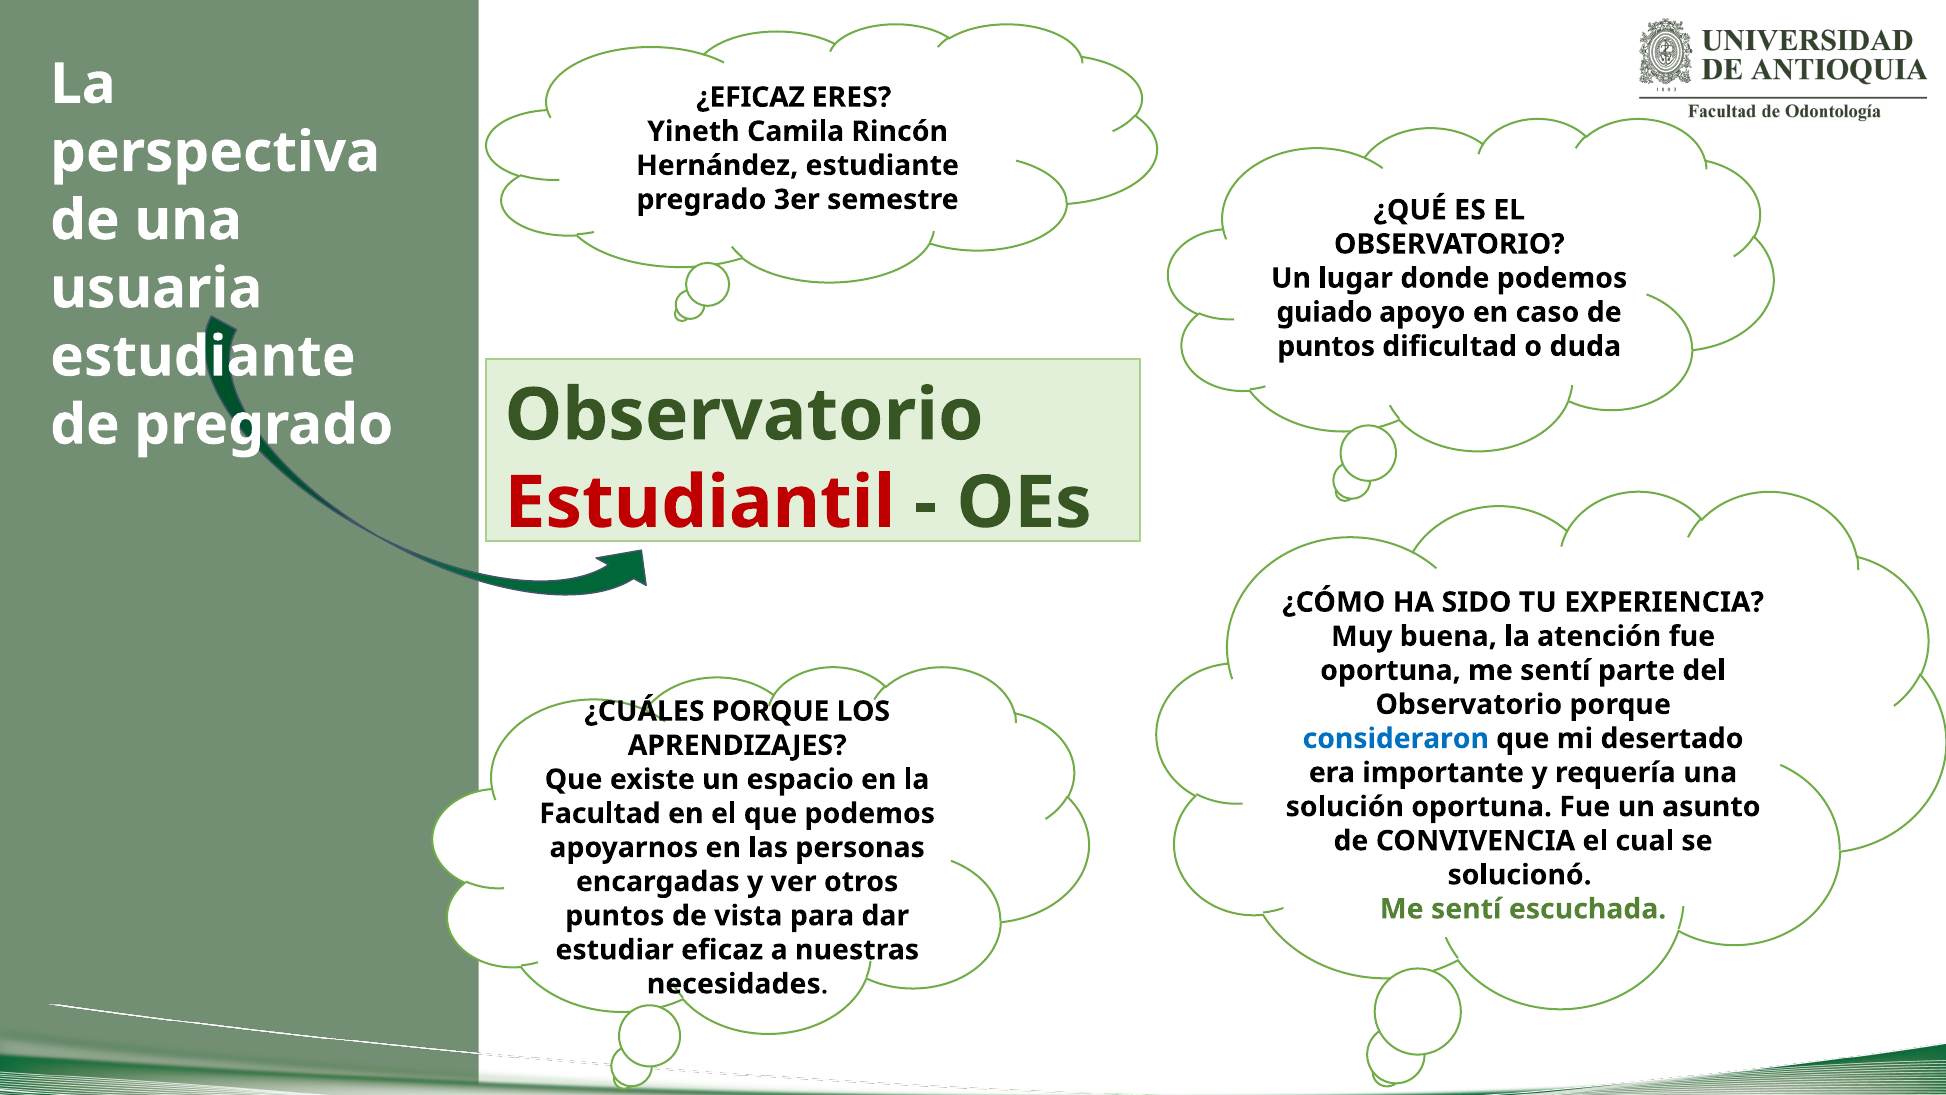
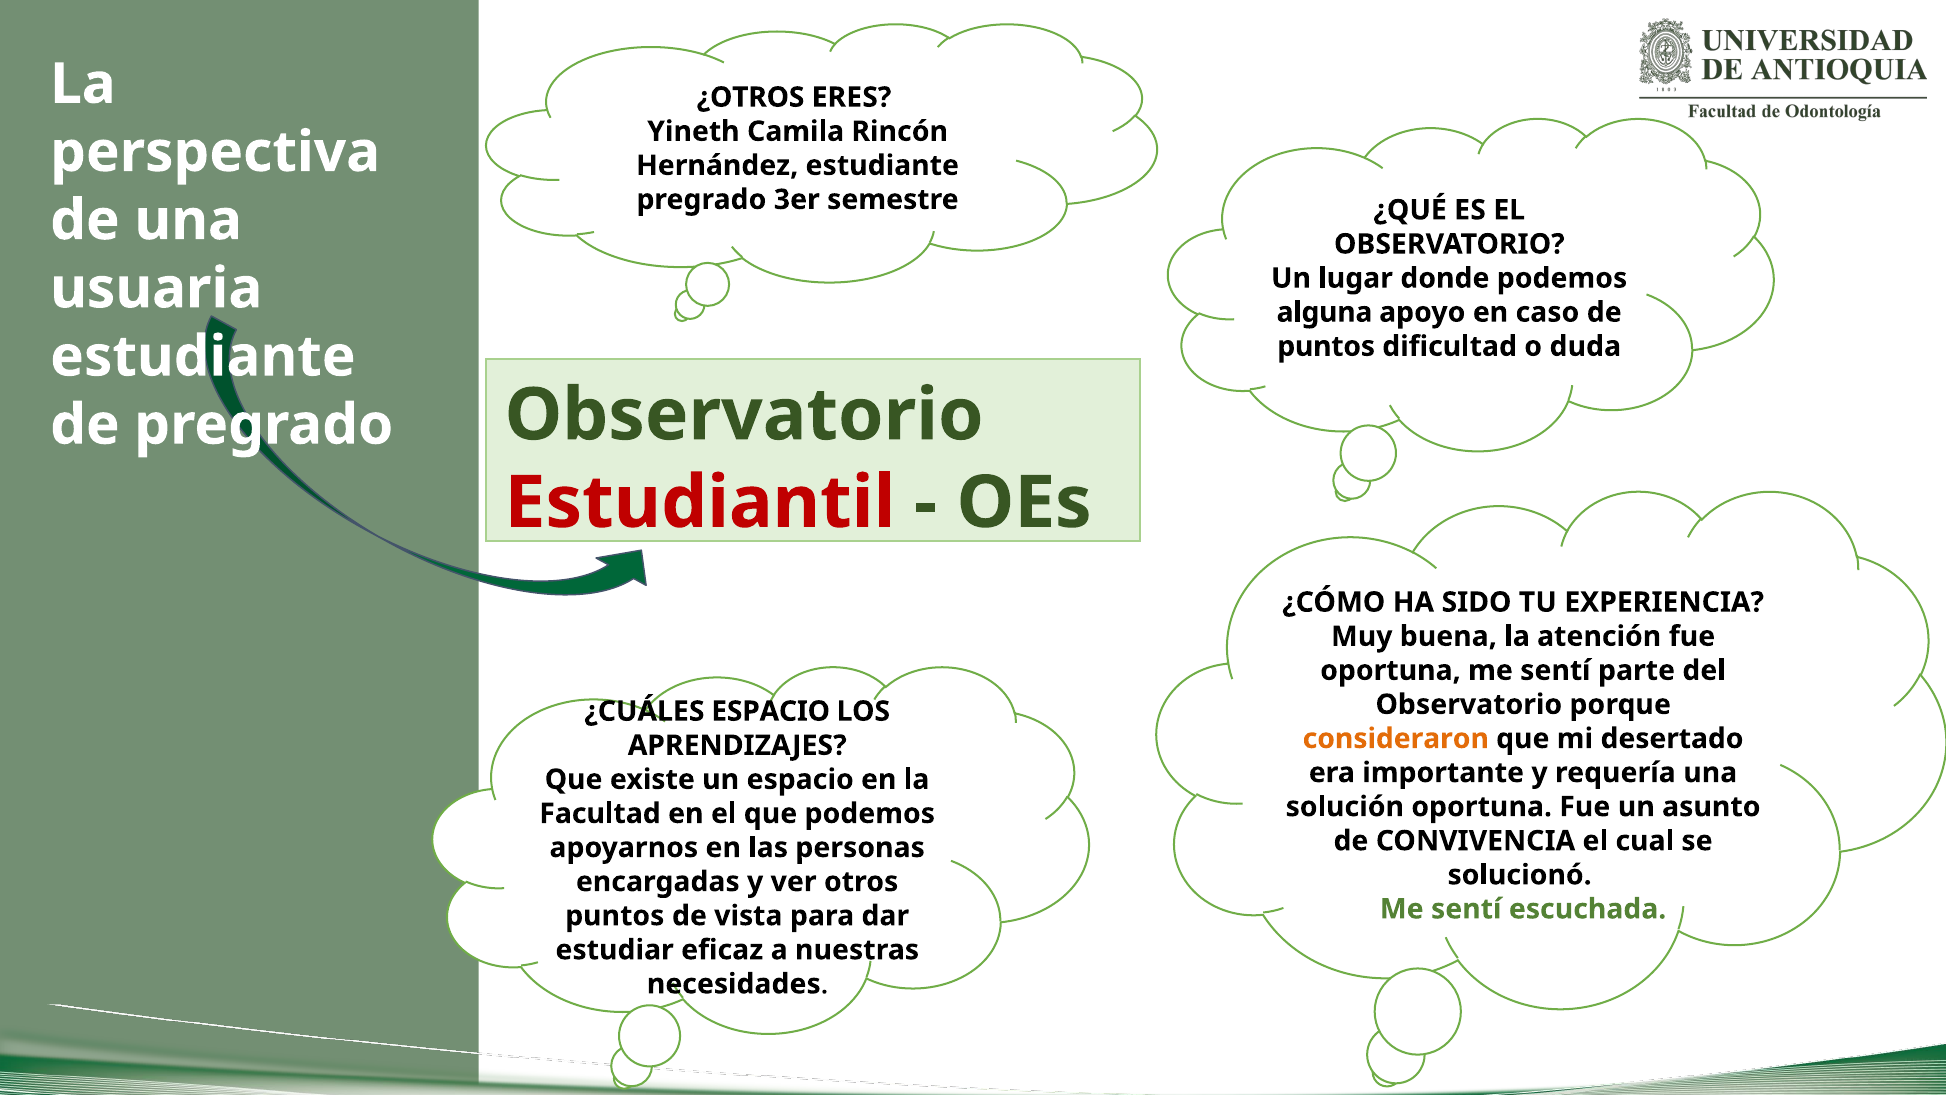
¿EFICAZ: ¿EFICAZ -> ¿OTROS (751, 97)
guiado: guiado -> alguna (1324, 312)
¿CUÁLES PORQUE: PORQUE -> ESPACIO (771, 711)
consideraron colour: blue -> orange (1396, 738)
